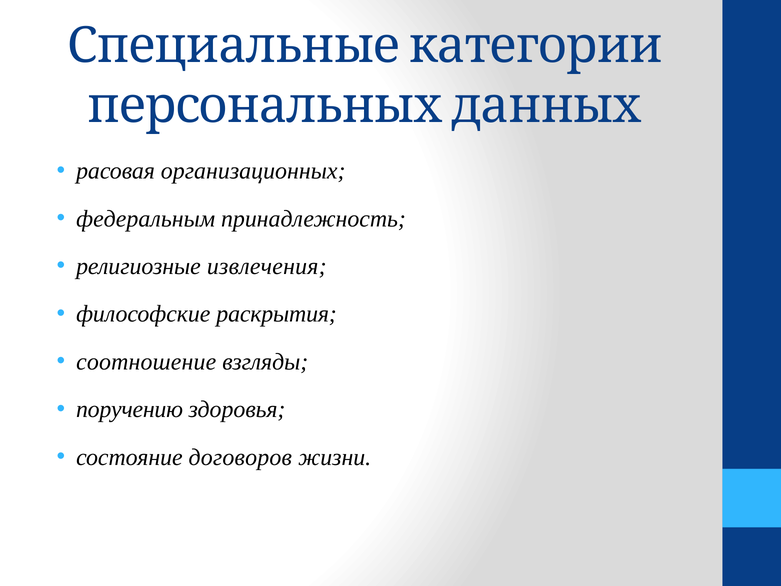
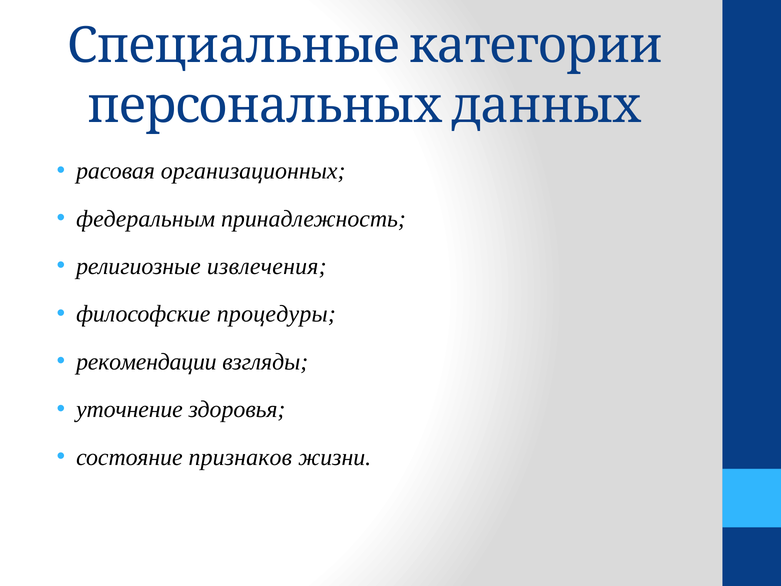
раскрытия: раскрытия -> процедуры (276, 314)
соотношение: соотношение -> рекомендации (146, 362)
поручению: поручению -> уточнение (129, 409)
договоров: договоров -> признаков (240, 457)
